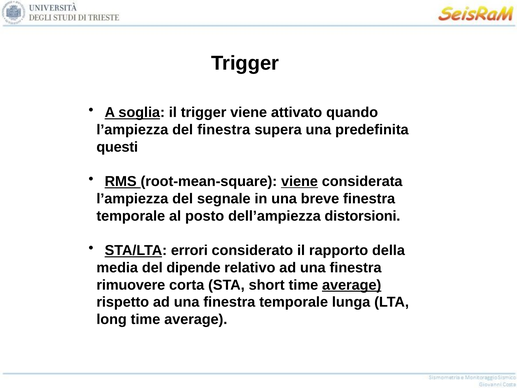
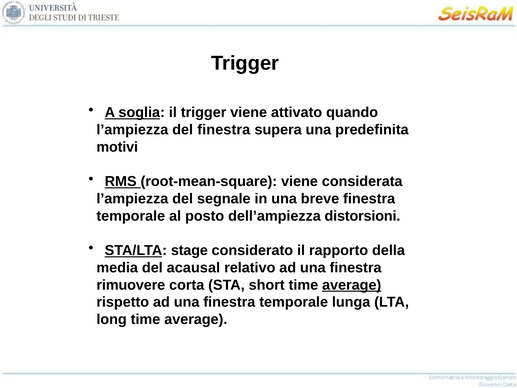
questi: questi -> motivi (117, 147)
viene underline: present -> none (299, 181)
errori: errori -> stage (189, 250)
dipende: dipende -> acausal (193, 268)
